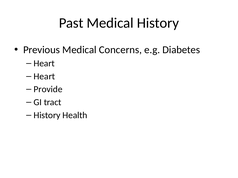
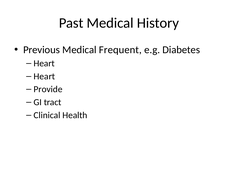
Concerns: Concerns -> Frequent (120, 50)
History: History -> Clinical (47, 115)
